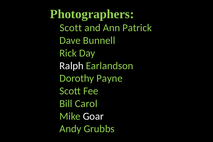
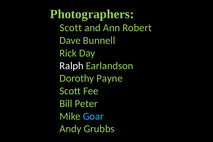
Patrick: Patrick -> Robert (137, 28)
Carol: Carol -> Peter (86, 104)
Goar colour: white -> light blue (93, 116)
